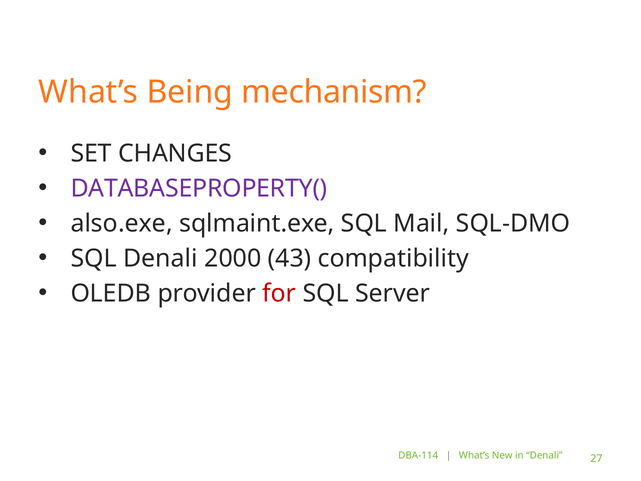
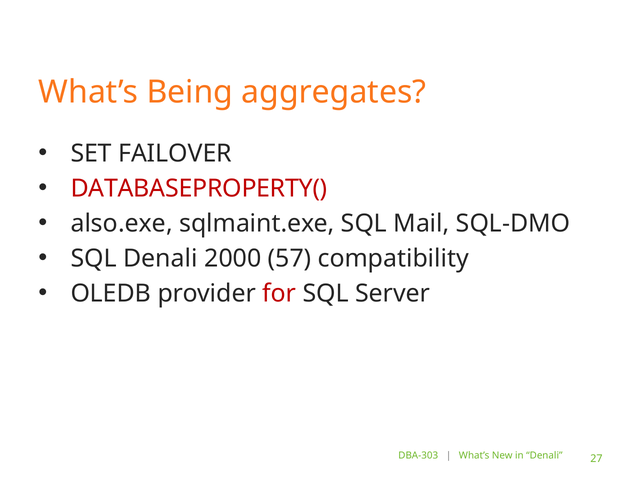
mechanism: mechanism -> aggregates (334, 92)
CHANGES: CHANGES -> FAILOVER (175, 153)
DATABASEPROPERTY( colour: purple -> red (199, 188)
43: 43 -> 57 (290, 258)
DBA-114: DBA-114 -> DBA-303 (418, 455)
